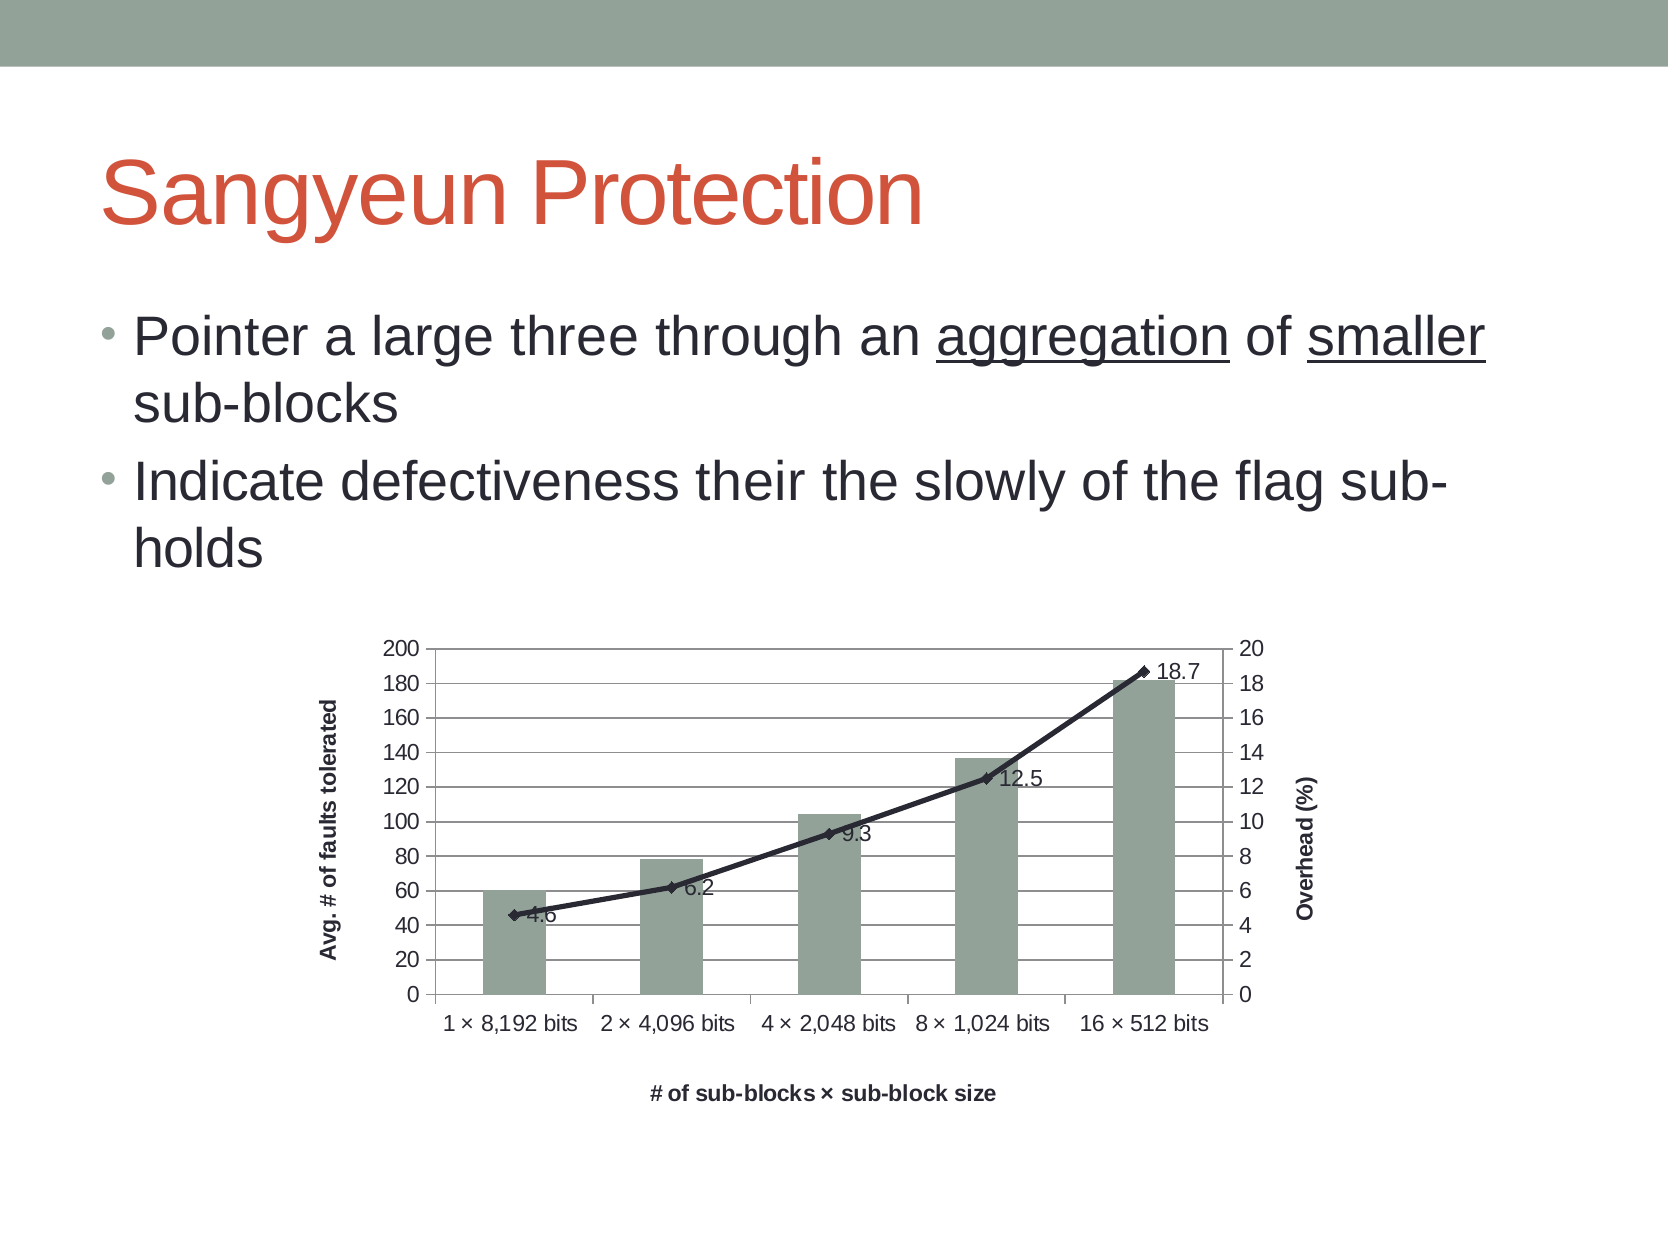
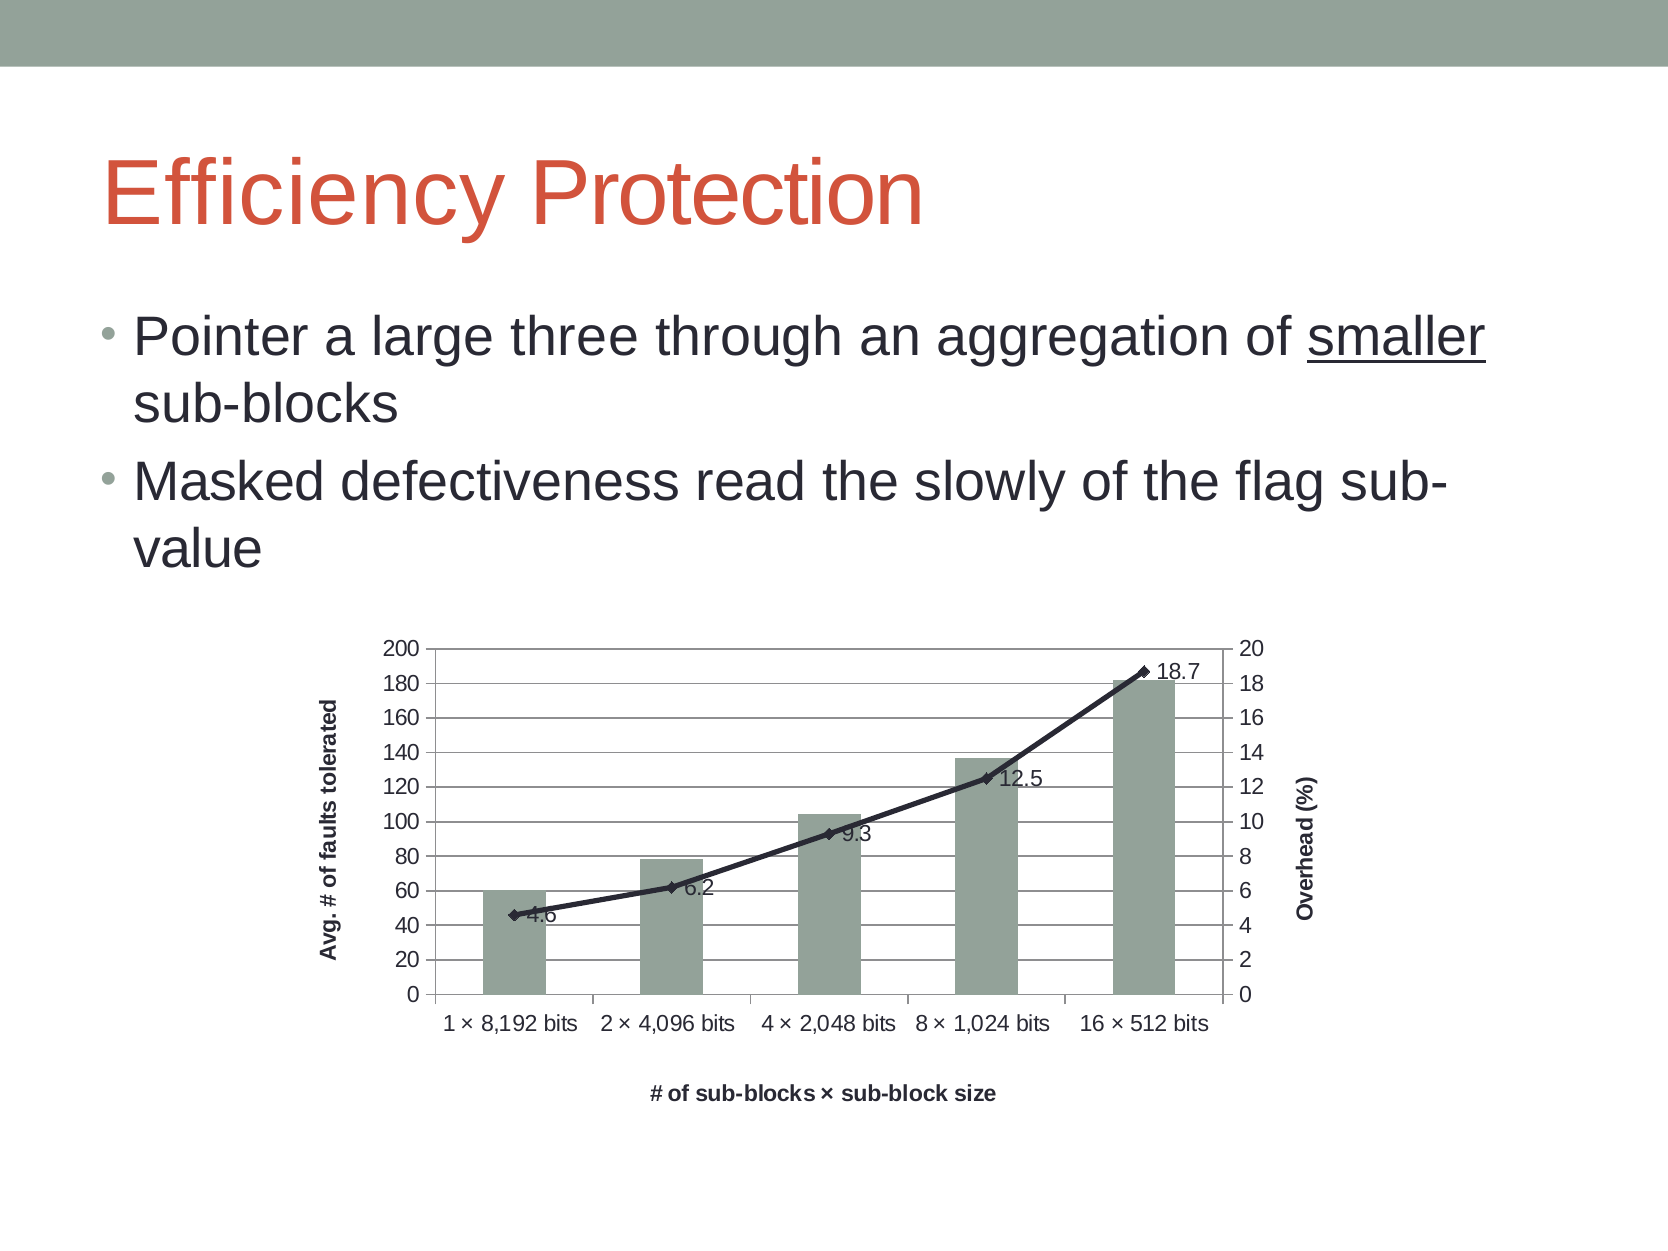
Sangyeun: Sangyeun -> Efficiency (304, 194)
aggregation underline: present -> none (1083, 338)
Indicate: Indicate -> Masked (229, 482)
their: their -> read (751, 482)
holds: holds -> value (199, 549)
